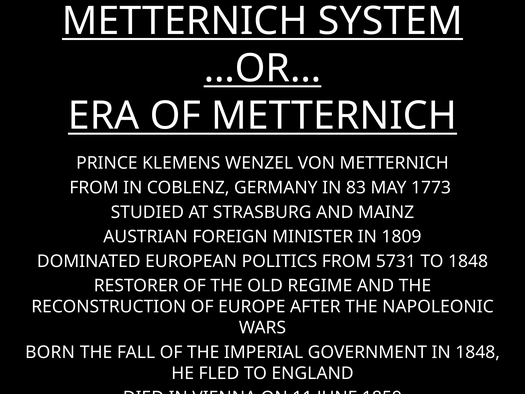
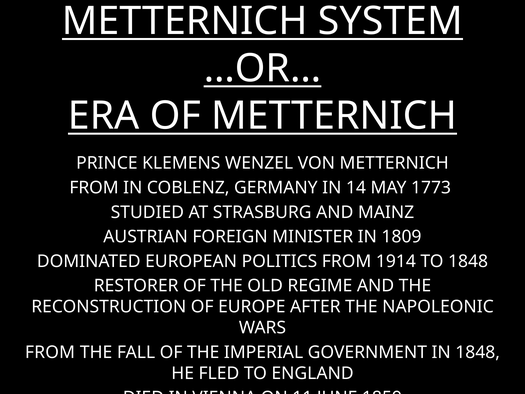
83: 83 -> 14 (356, 188)
5731: 5731 -> 1914 (396, 261)
BORN: BORN -> FROM (50, 352)
